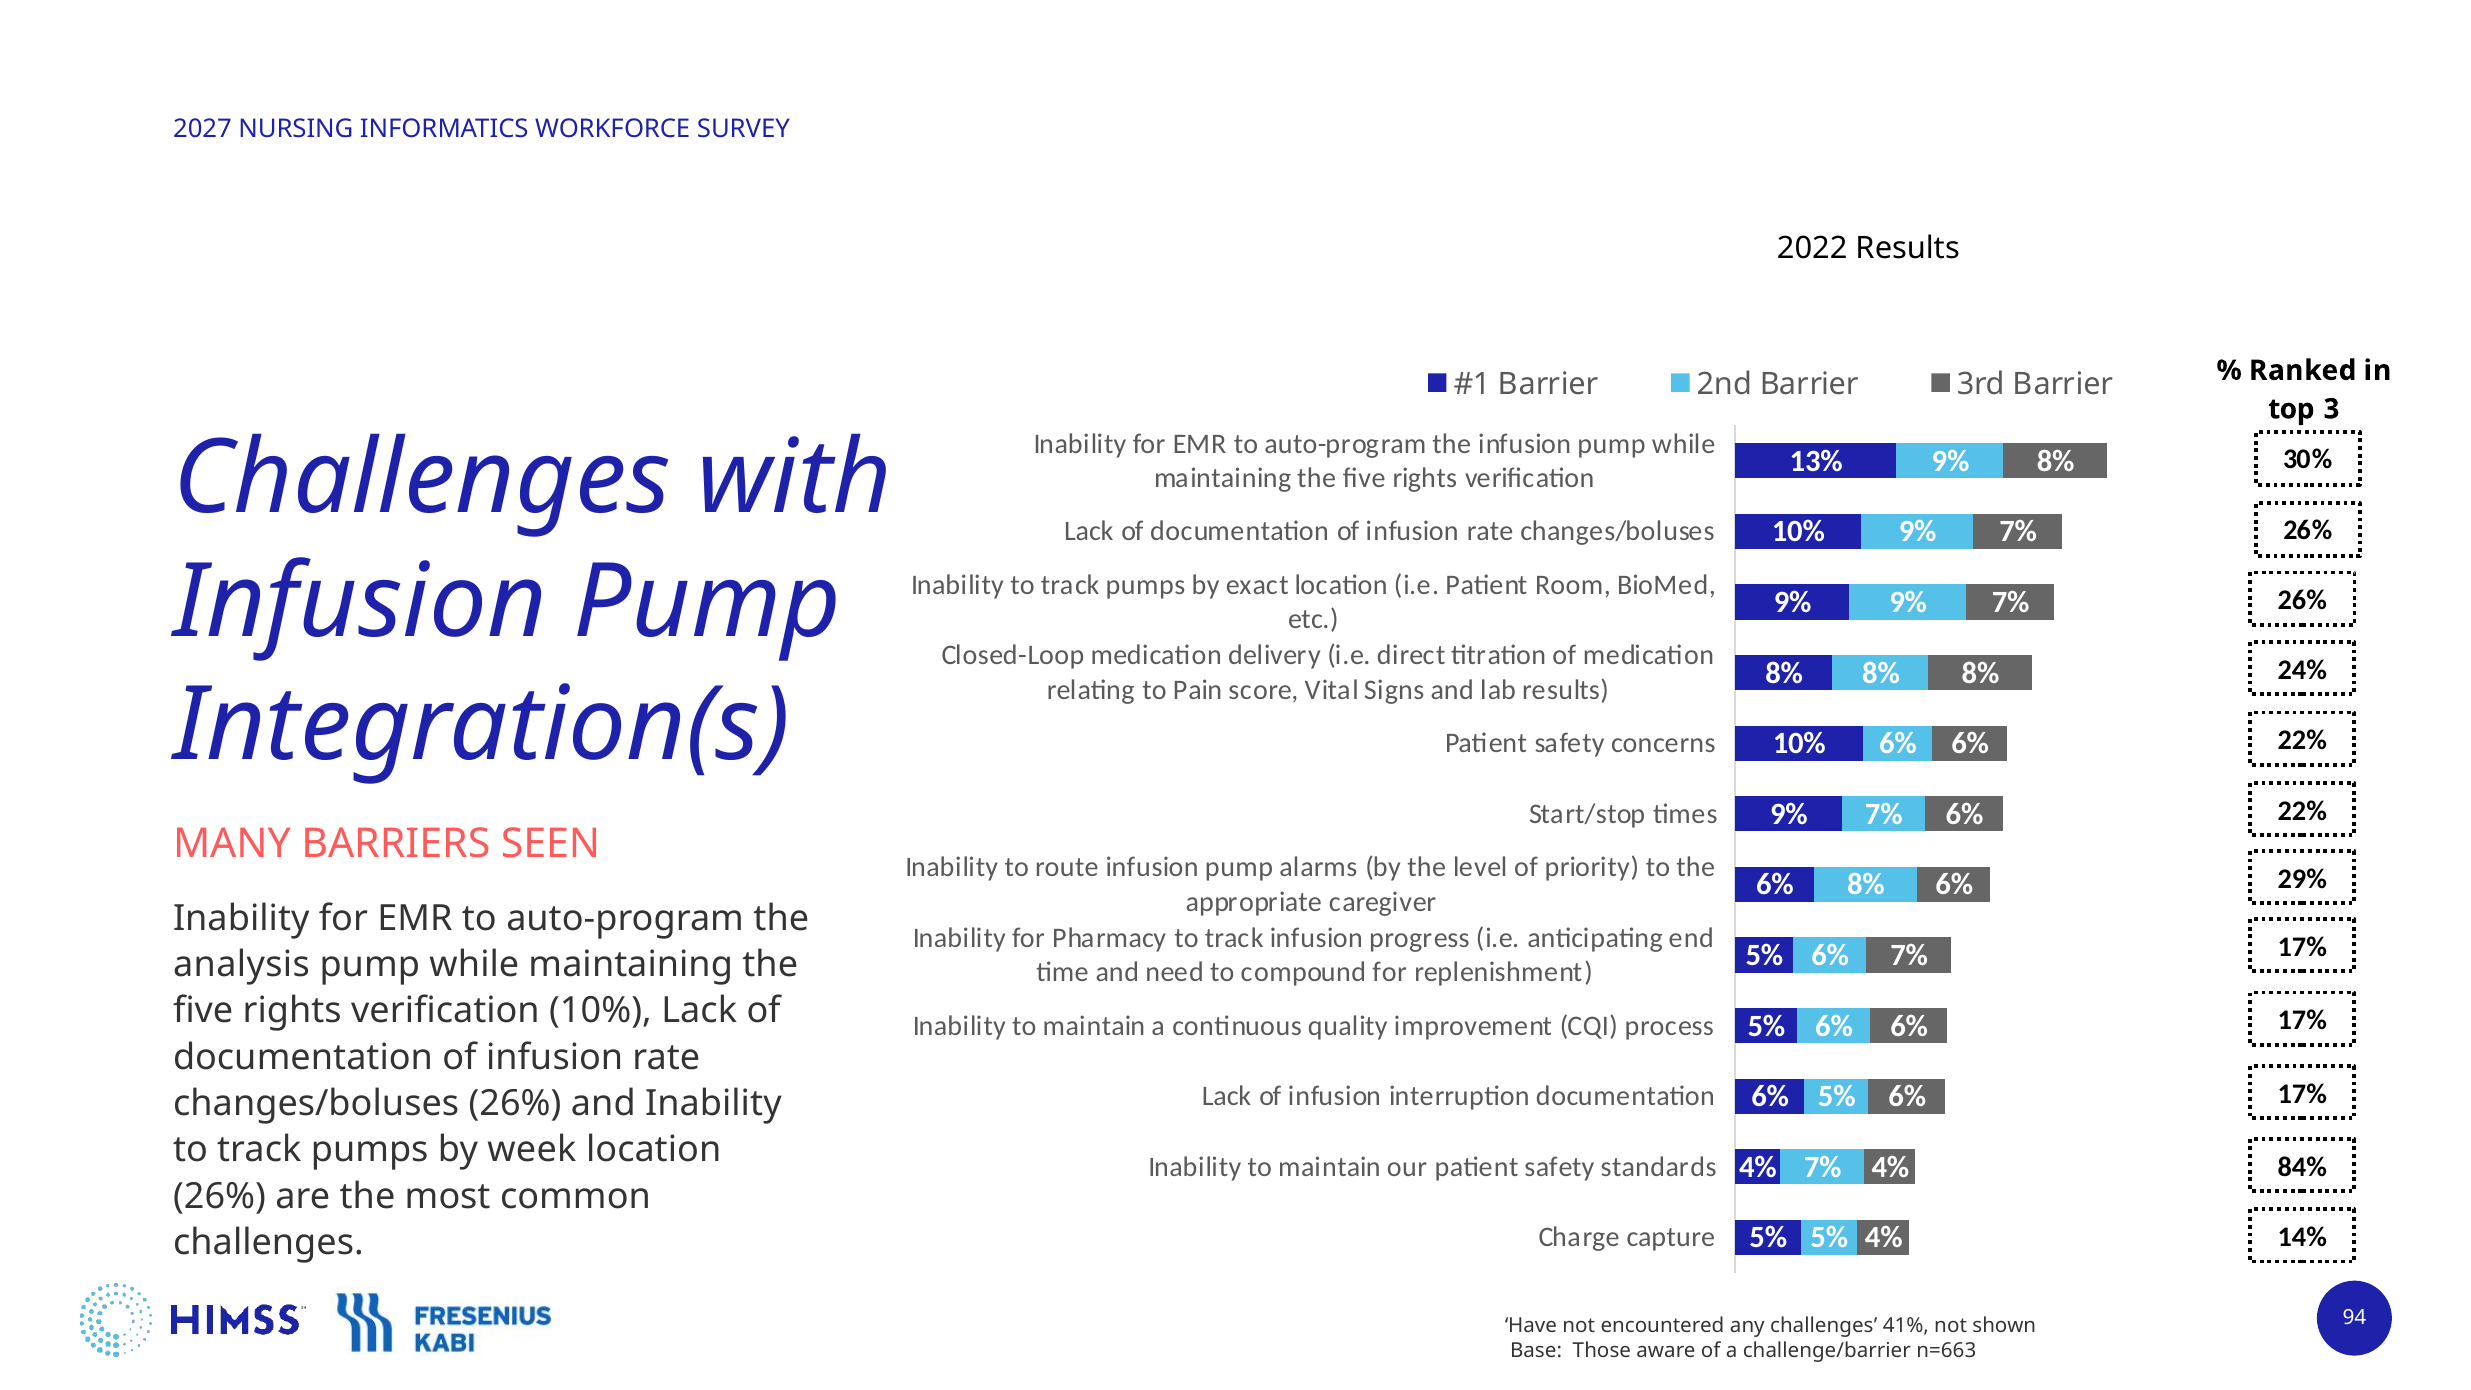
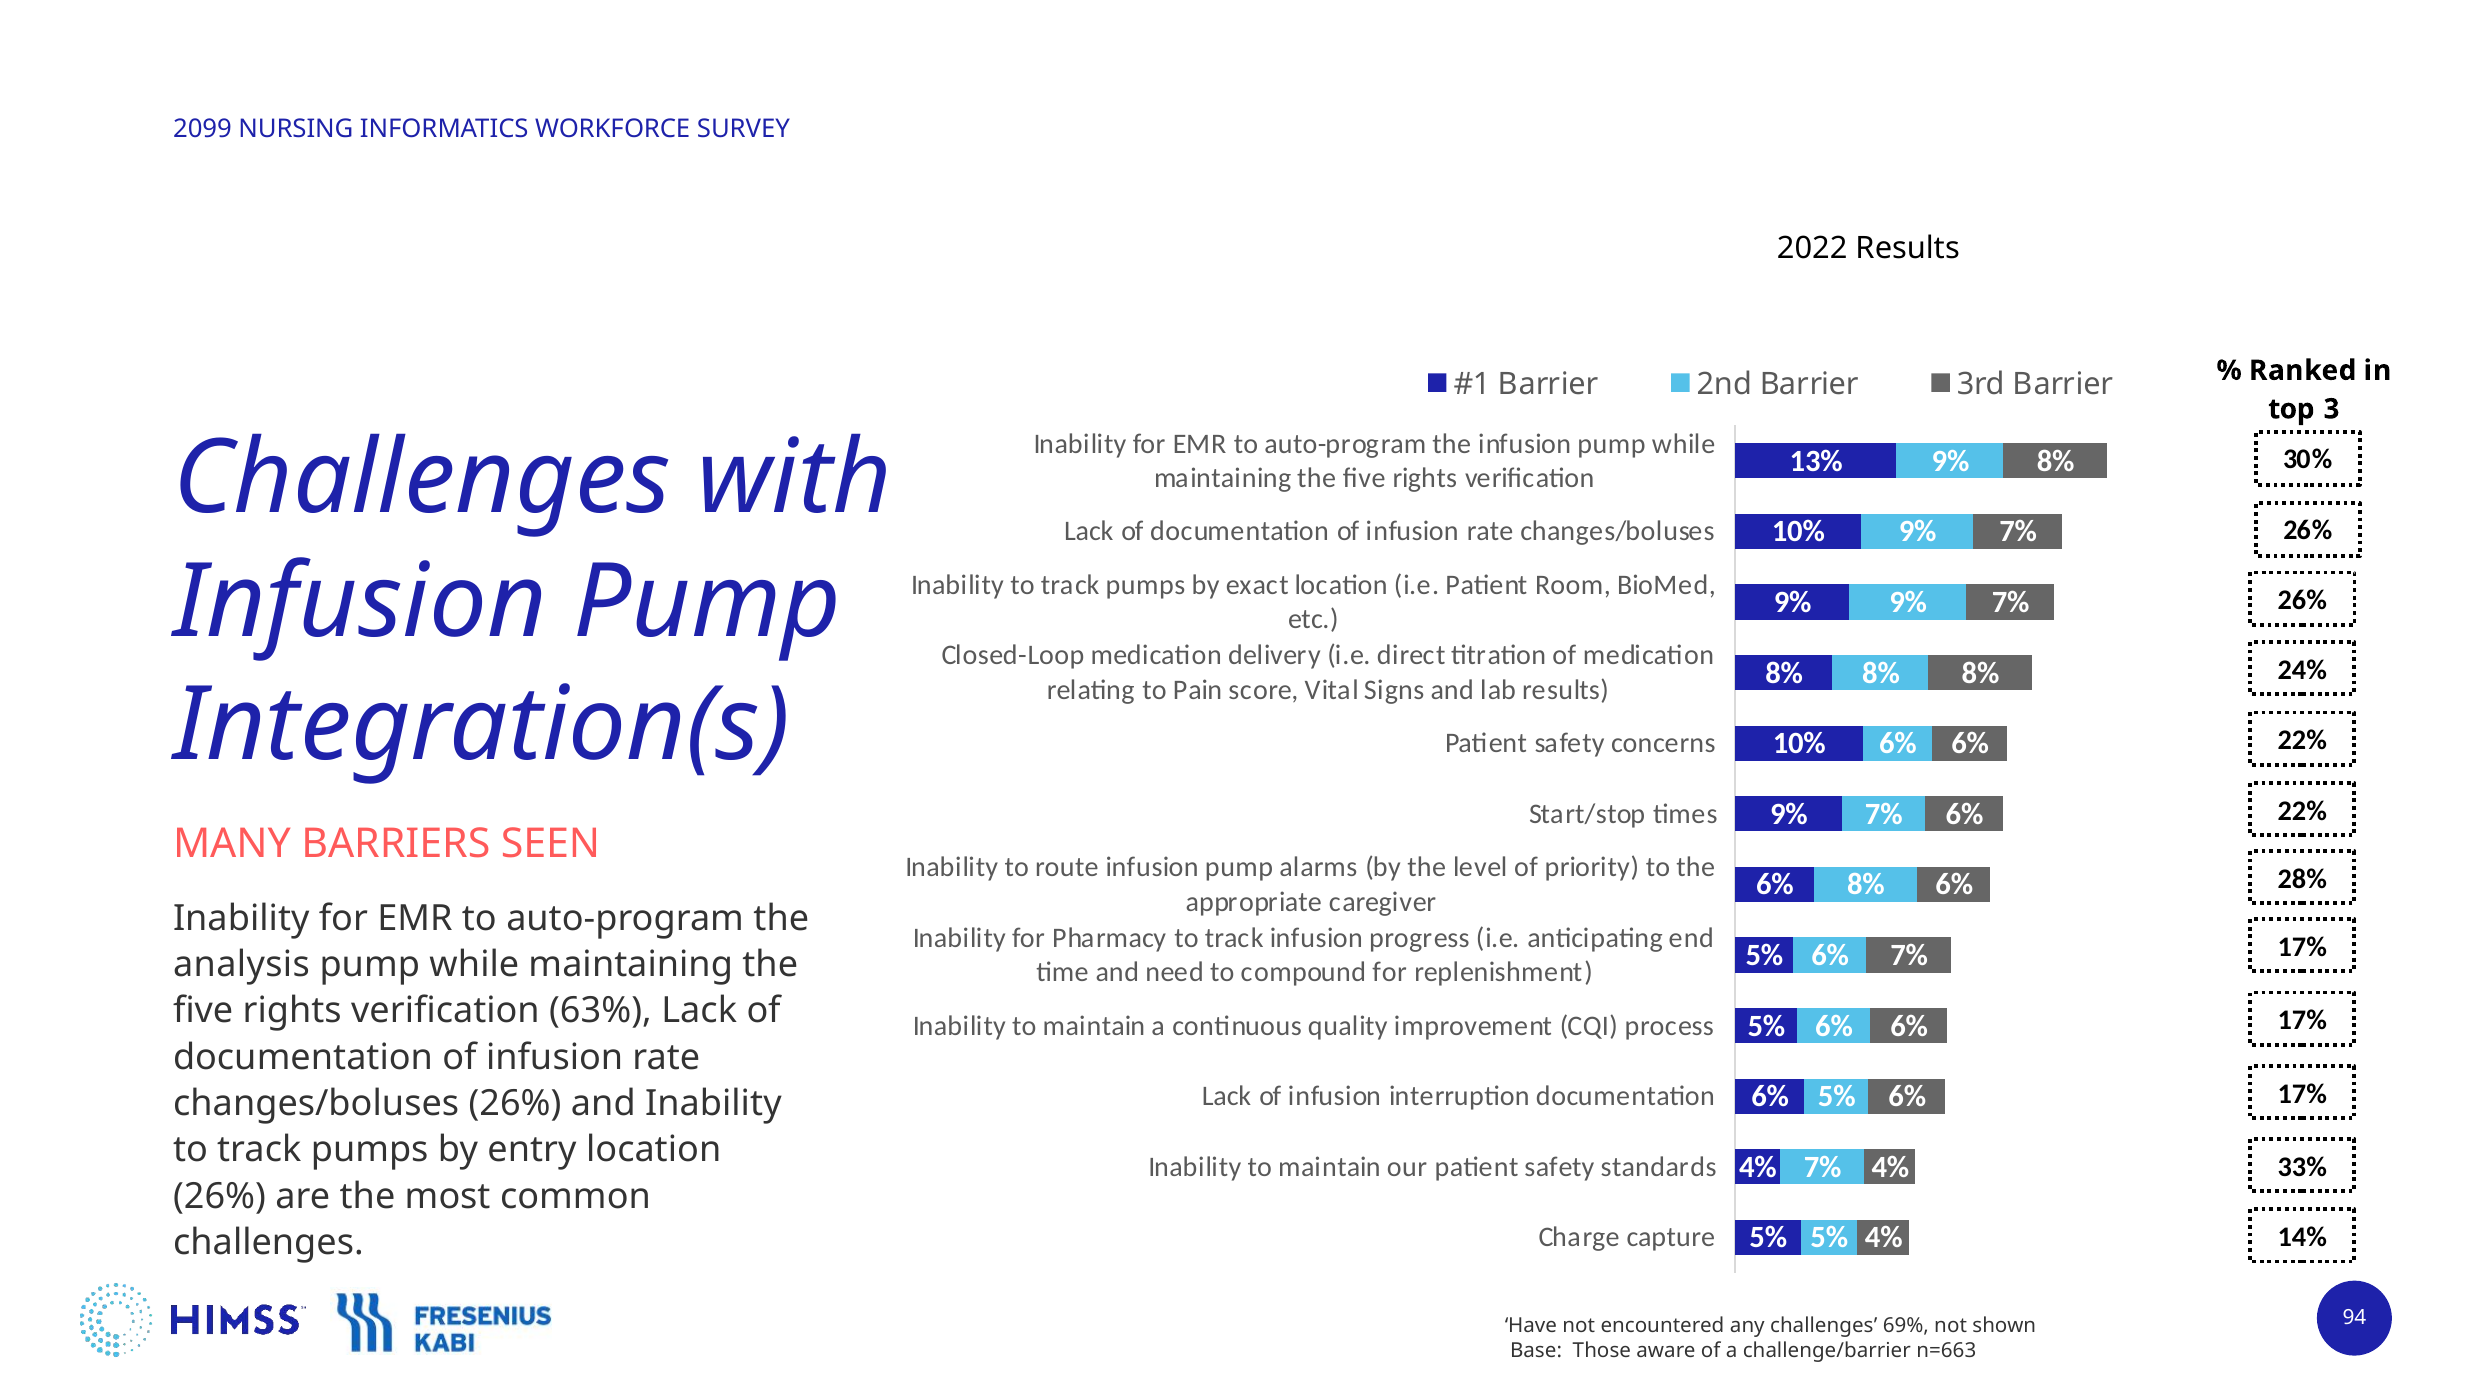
2027: 2027 -> 2099 (202, 129)
29%: 29% -> 28% (2302, 879)
verification 10%: 10% -> 63% (600, 1011)
week: week -> entry (532, 1150)
84%: 84% -> 33% (2302, 1167)
41%: 41% -> 69% (1906, 1326)
